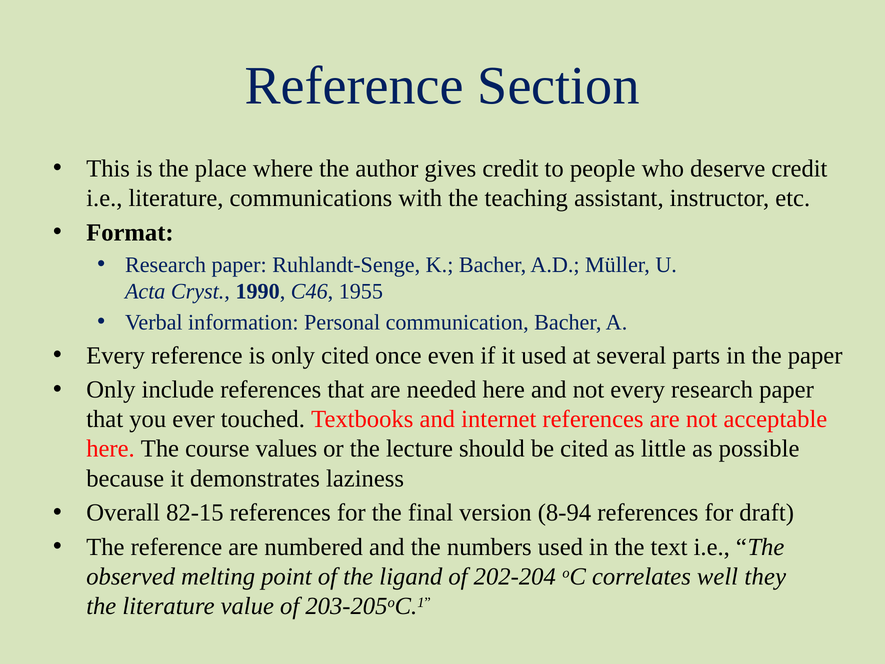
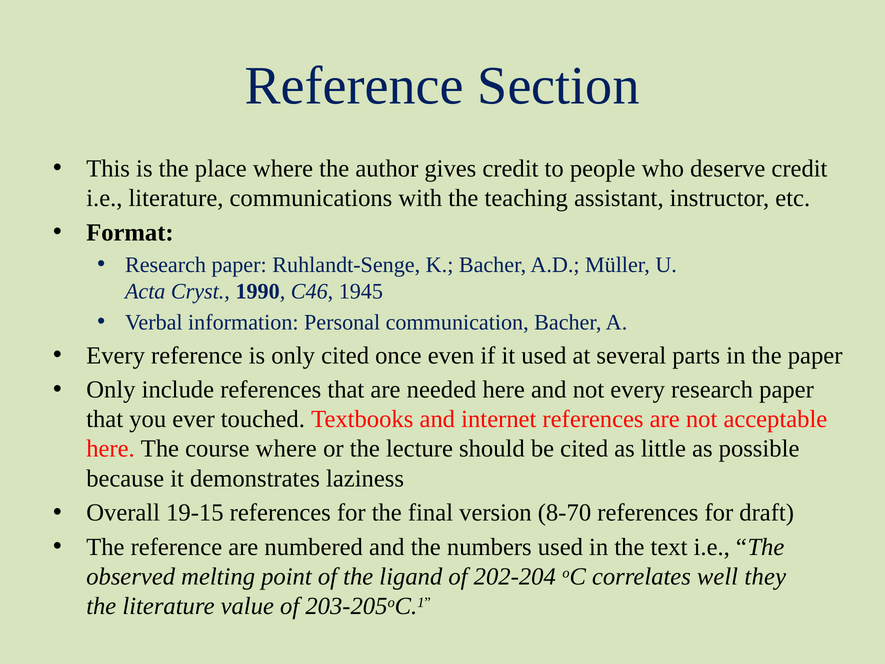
1955: 1955 -> 1945 (361, 291)
course values: values -> where (286, 449)
82-15: 82-15 -> 19-15 (195, 513)
8-94: 8-94 -> 8-70 (564, 513)
